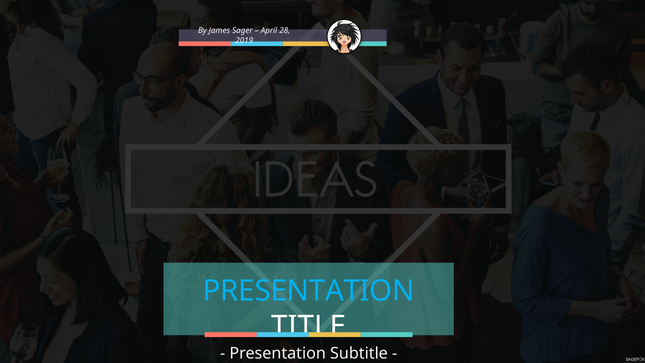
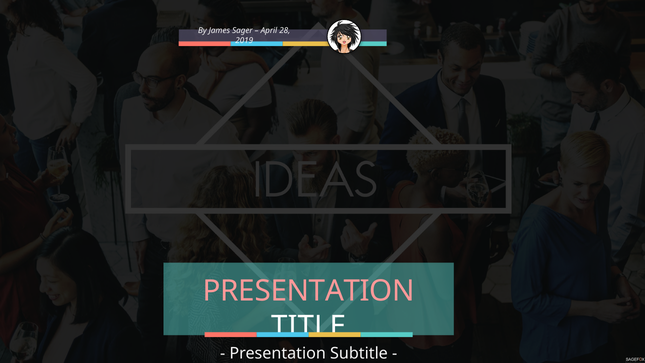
PRESENTATION colour: light blue -> pink (309, 291)
